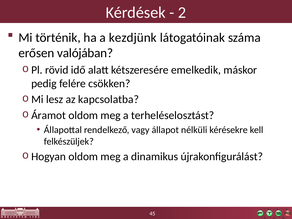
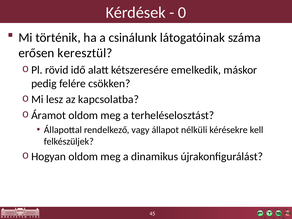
2: 2 -> 0 (182, 13)
kezdjünk: kezdjünk -> csinálunk (133, 38)
valójában: valójában -> keresztül (85, 53)
